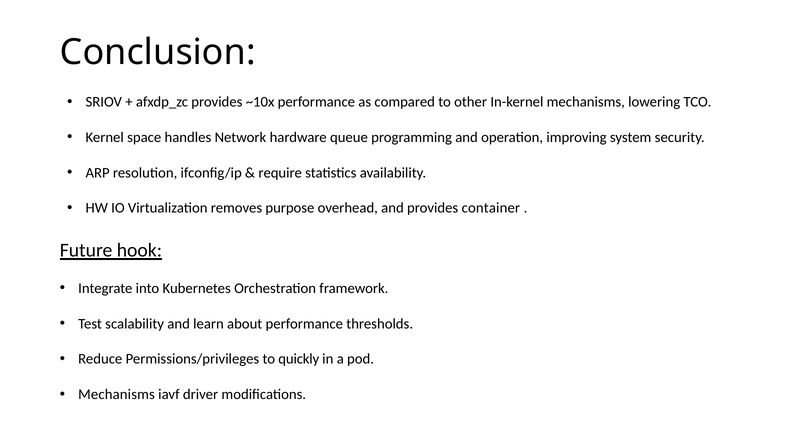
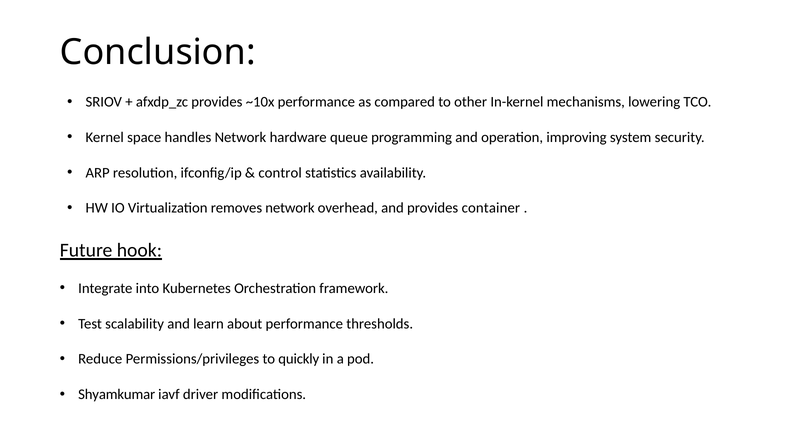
require: require -> control (280, 173)
removes purpose: purpose -> network (290, 208)
Mechanisms: Mechanisms -> Shyamkumar (117, 395)
